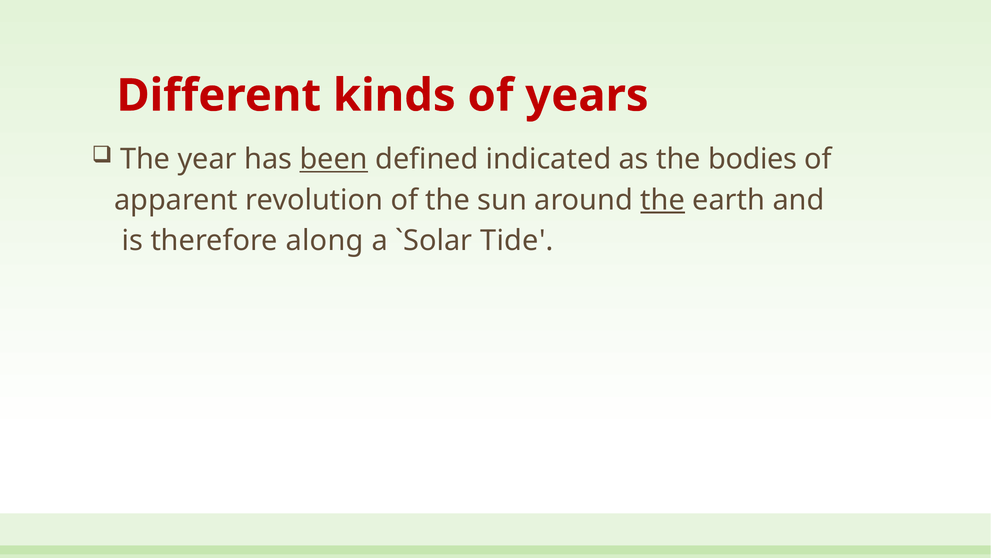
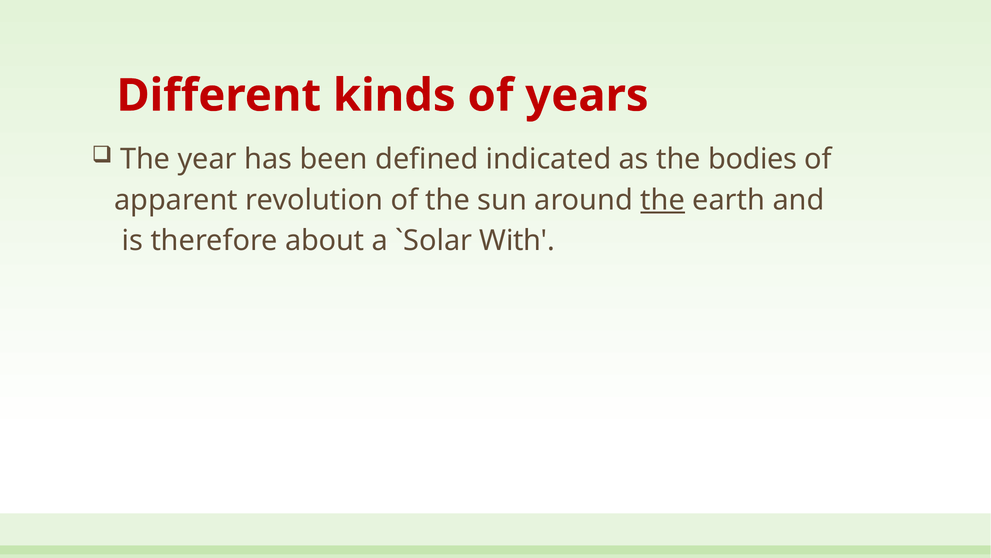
been underline: present -> none (334, 159)
along: along -> about (325, 241)
Tide: Tide -> With (517, 241)
